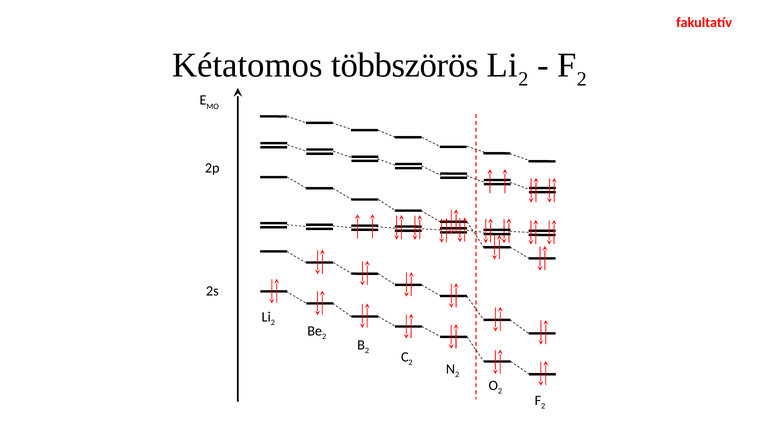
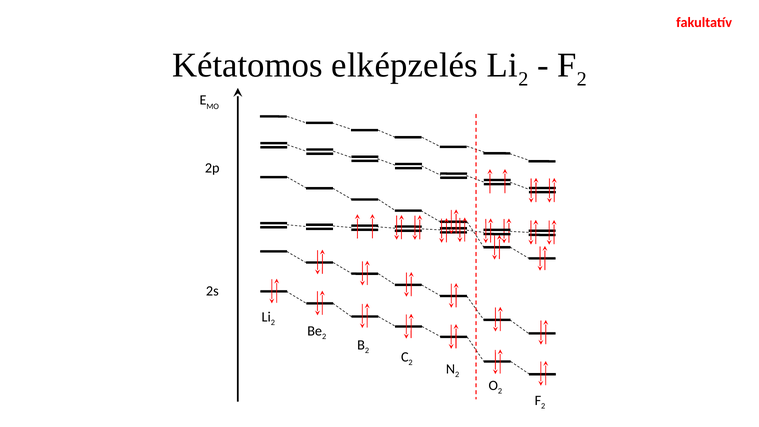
többszörös: többszörös -> elképzelés (405, 65)
